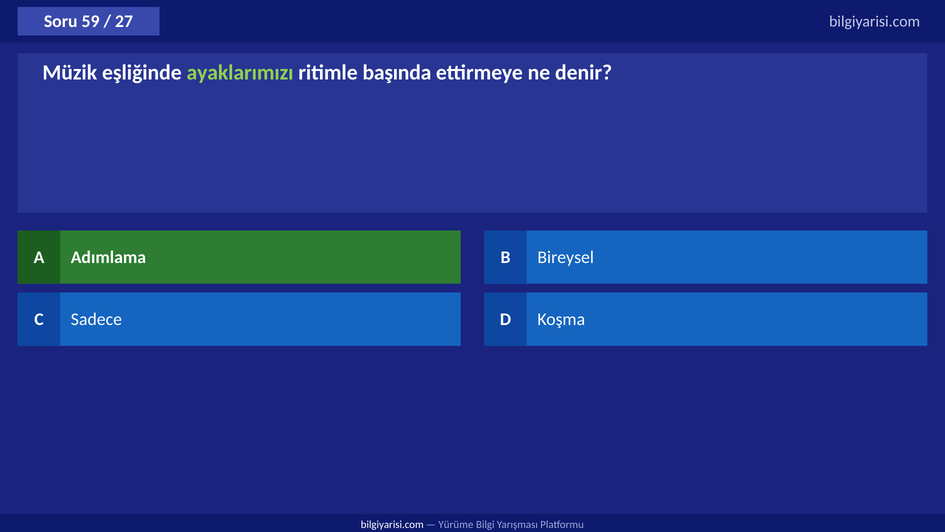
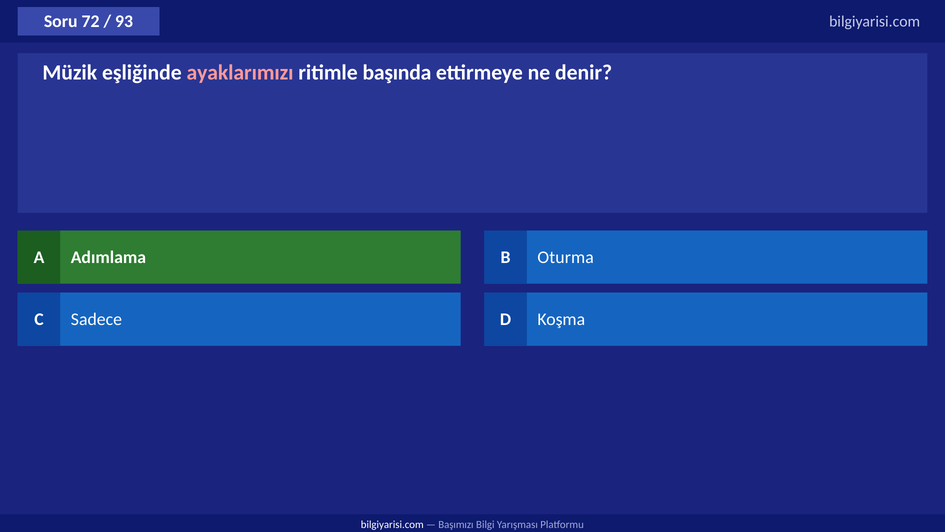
59: 59 -> 72 (91, 22)
27: 27 -> 93 (124, 22)
ayaklarımızı colour: light green -> pink (240, 73)
Bireysel: Bireysel -> Oturma (566, 257)
Yürüme: Yürüme -> Başımızı (456, 524)
